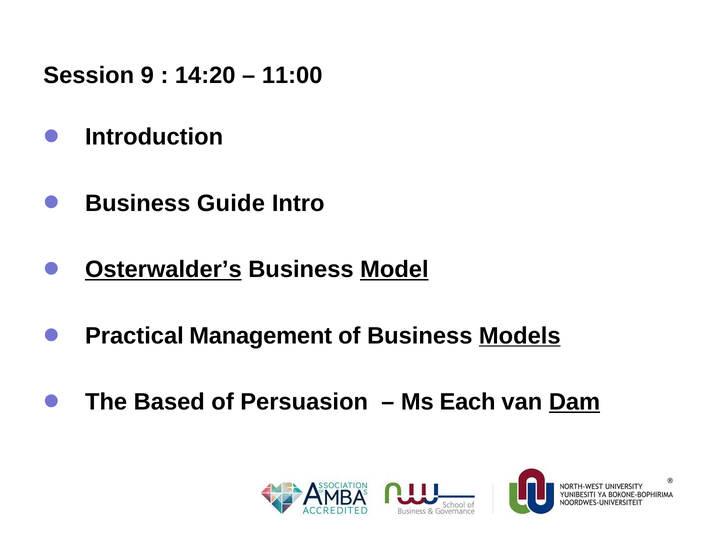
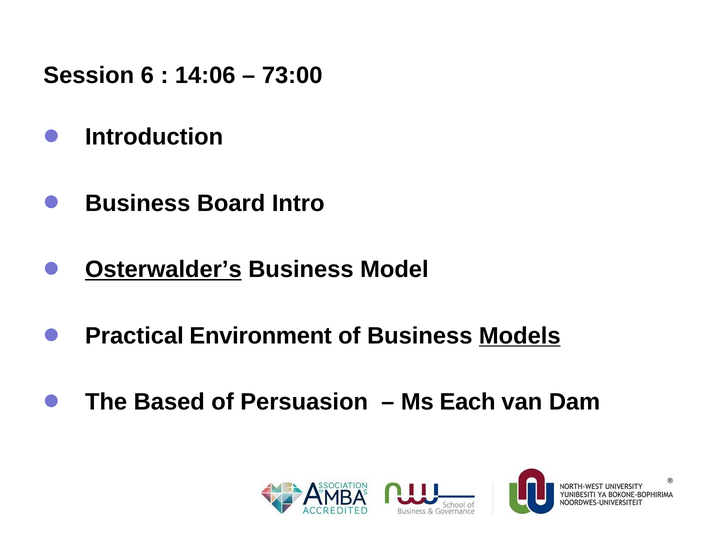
9: 9 -> 6 (147, 75)
14:20: 14:20 -> 14:06 (205, 75)
11:00: 11:00 -> 73:00 (292, 75)
Guide: Guide -> Board (231, 203)
Model underline: present -> none (394, 270)
Management: Management -> Environment (261, 336)
Dam underline: present -> none (575, 402)
